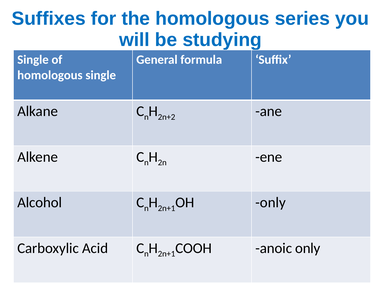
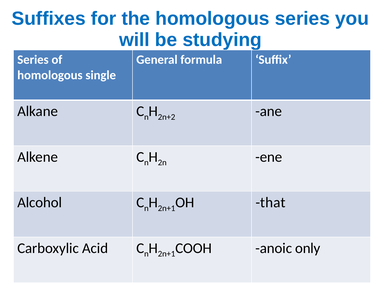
Single: Single -> Series (33, 60)
only: only -> that (271, 202)
